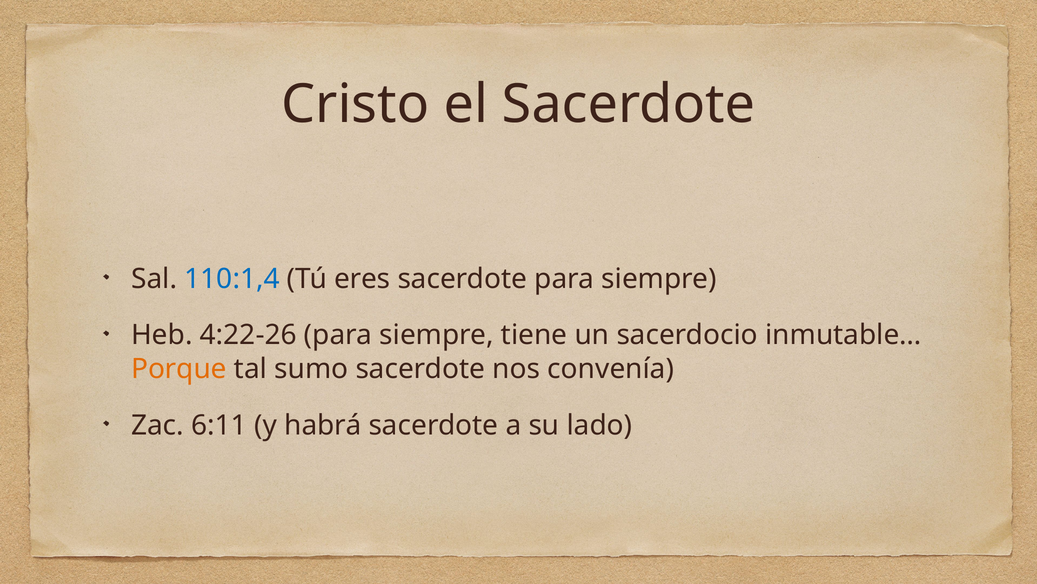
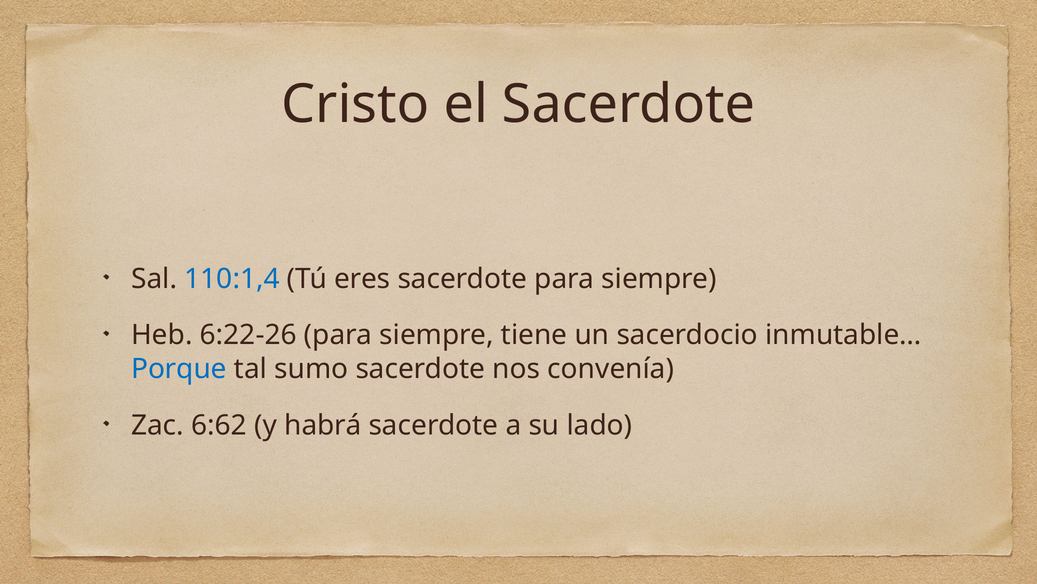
4:22-26: 4:22-26 -> 6:22-26 (248, 335)
Porque colour: orange -> blue (179, 369)
6:11: 6:11 -> 6:62 (219, 425)
